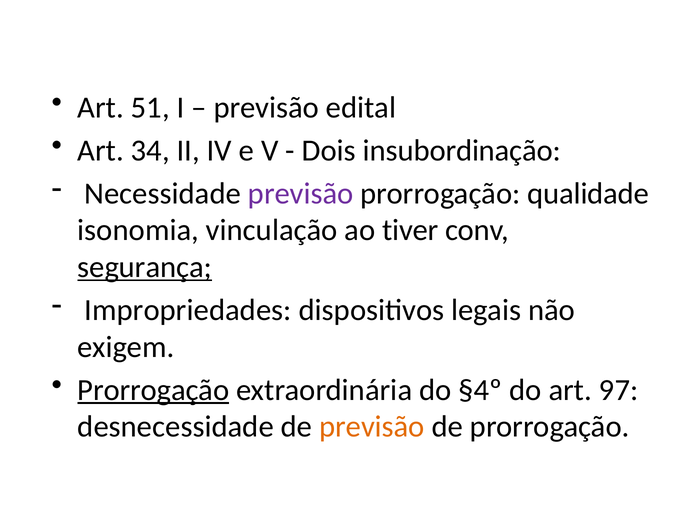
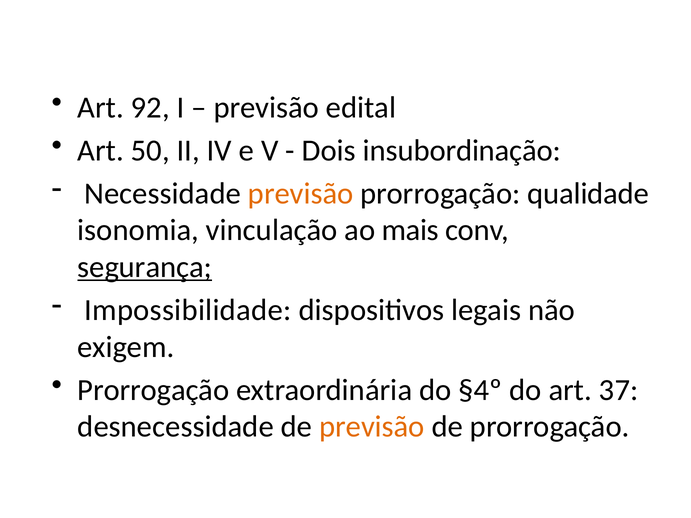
51: 51 -> 92 (150, 107)
34: 34 -> 50 (150, 150)
previsão colour: purple -> orange (301, 193)
tiver: tiver -> mais (410, 230)
Impropriedades: Impropriedades -> Impossibilidade (188, 310)
Prorrogação underline: present -> none (153, 390)
97: 97 -> 37 (619, 390)
